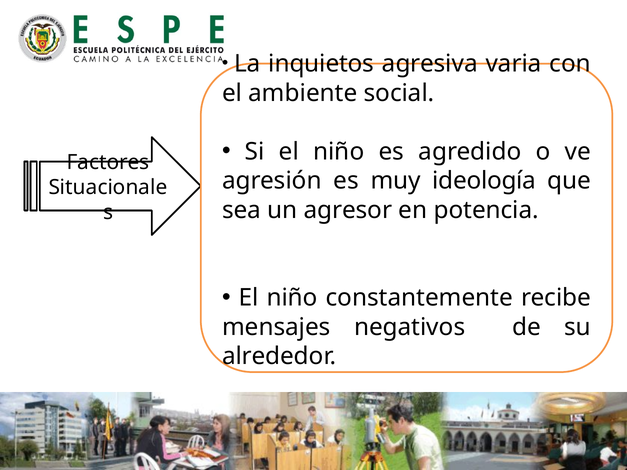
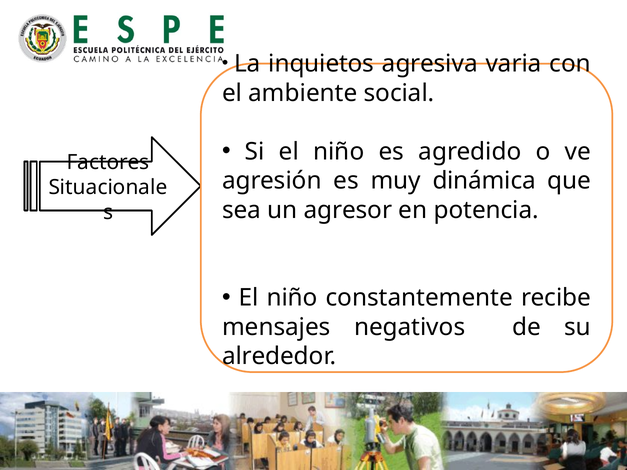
ideología: ideología -> dinámica (484, 181)
